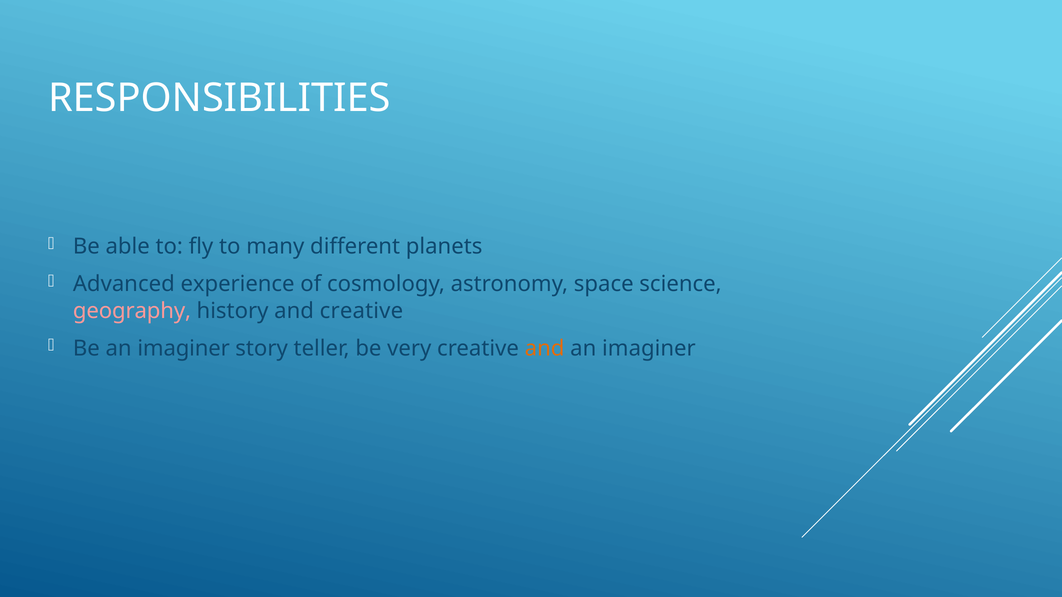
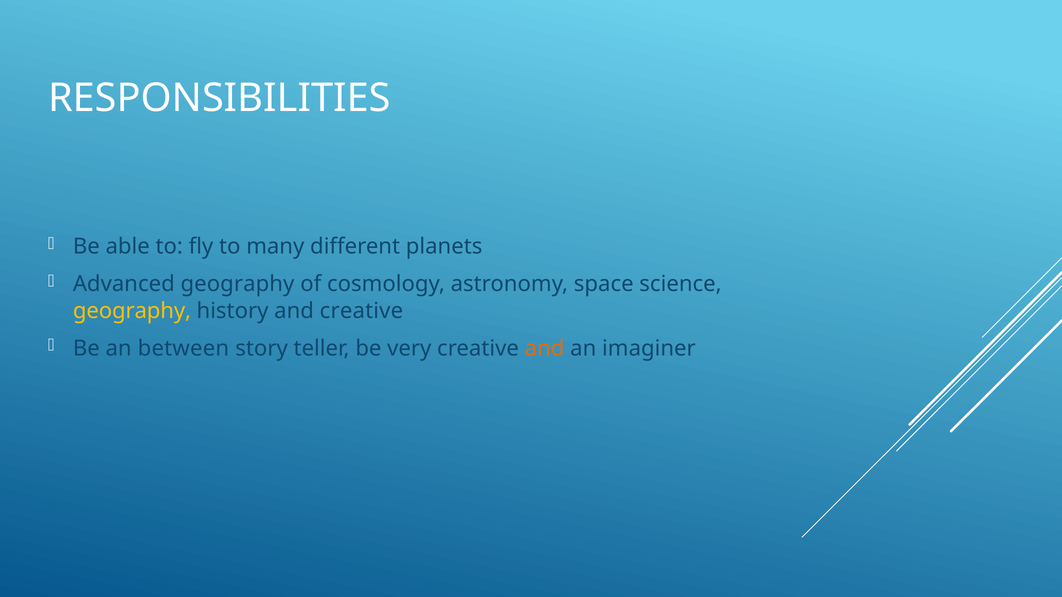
Advanced experience: experience -> geography (237, 284)
geography colour: pink -> yellow (132, 311)
Be an imaginer: imaginer -> between (183, 349)
